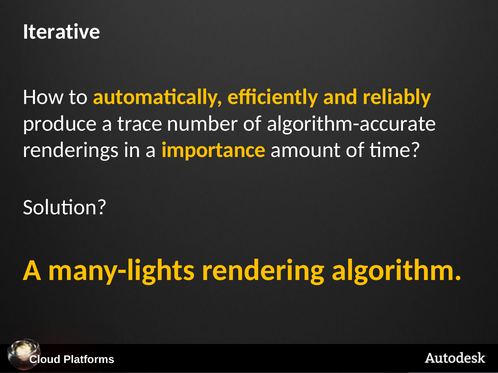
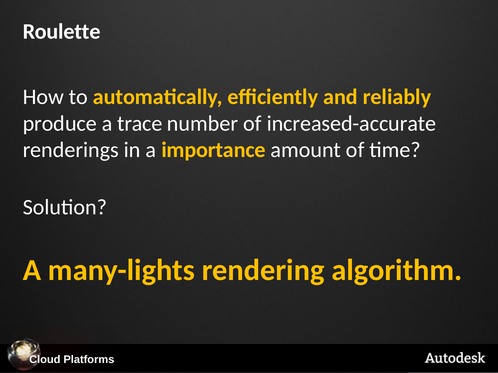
Iterative: Iterative -> Roulette (62, 32)
algorithm-accurate: algorithm-accurate -> increased-accurate (352, 124)
